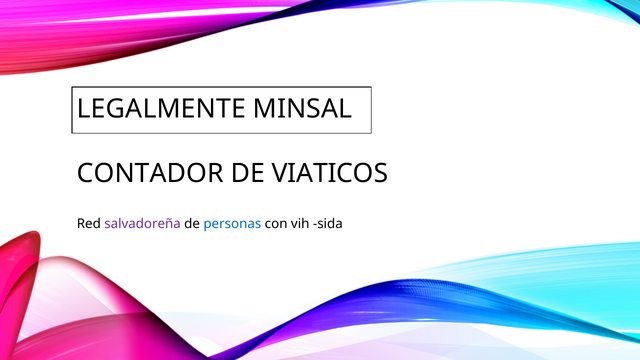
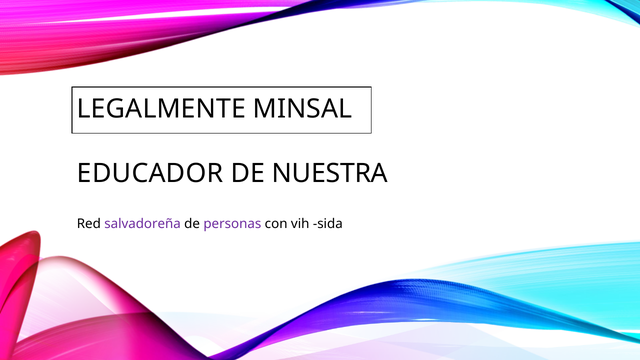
CONTADOR: CONTADOR -> EDUCADOR (150, 173)
VIATICOS: VIATICOS -> NUESTRA (330, 173)
personas colour: blue -> purple (232, 224)
